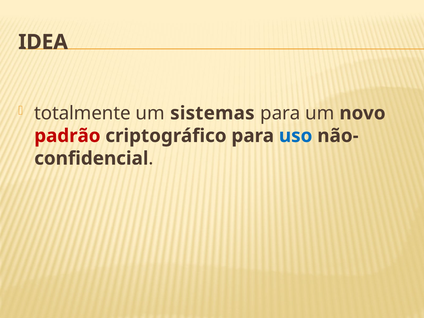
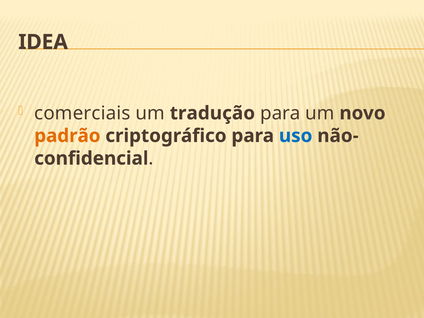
totalmente: totalmente -> comerciais (82, 113)
sistemas: sistemas -> tradução (212, 113)
padrão colour: red -> orange (67, 136)
